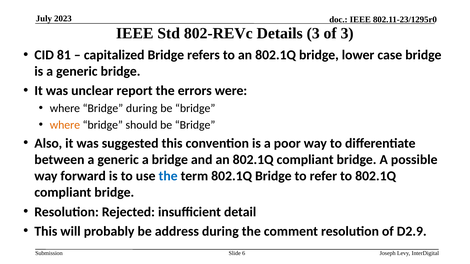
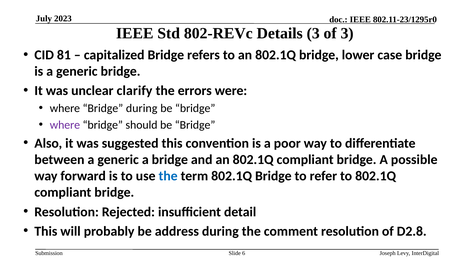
report: report -> clarify (135, 91)
where colour: orange -> purple (65, 125)
D2.9: D2.9 -> D2.8 (412, 232)
